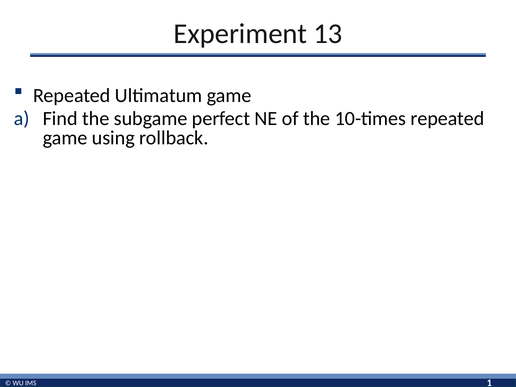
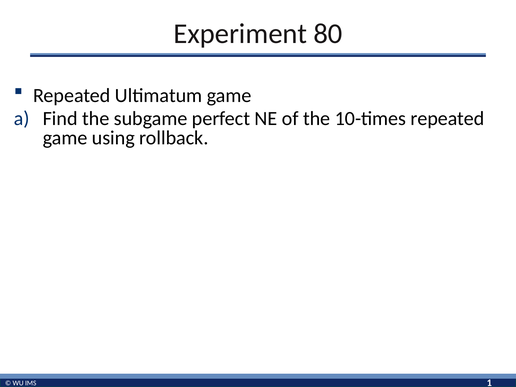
13: 13 -> 80 (328, 34)
